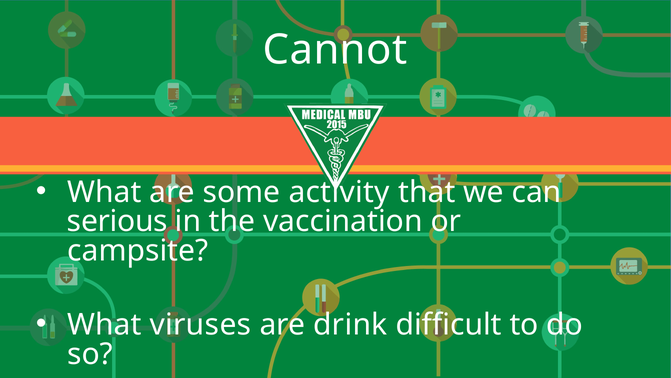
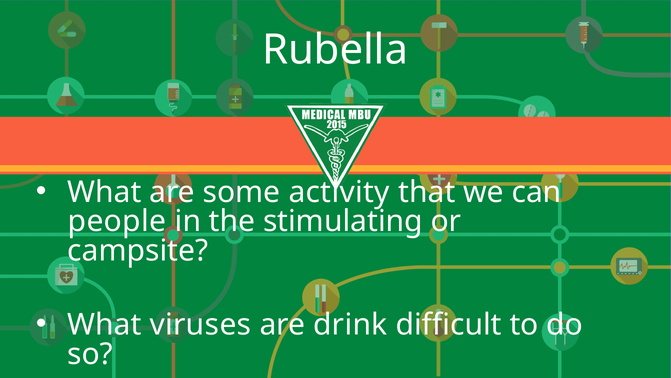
Cannot: Cannot -> Rubella (335, 50)
serious: serious -> people (117, 221)
vaccination: vaccination -> stimulating (343, 221)
